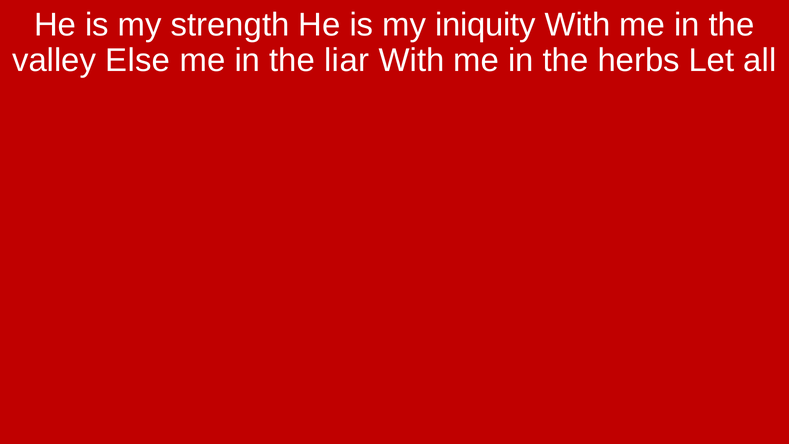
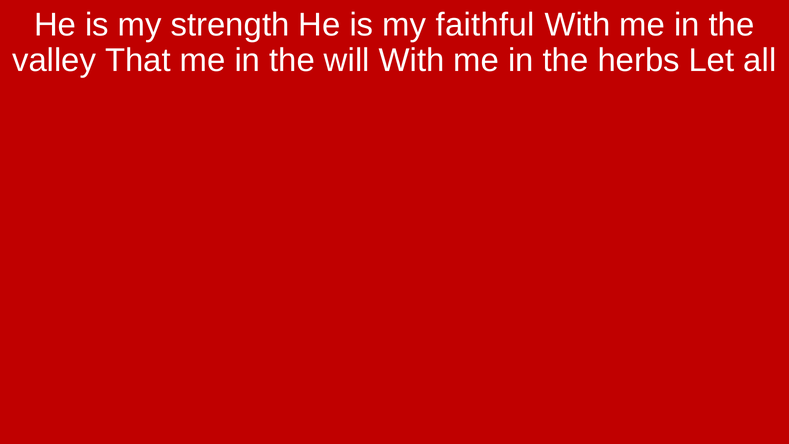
iniquity: iniquity -> faithful (485, 25)
Else: Else -> That (138, 61)
liar: liar -> will (347, 61)
